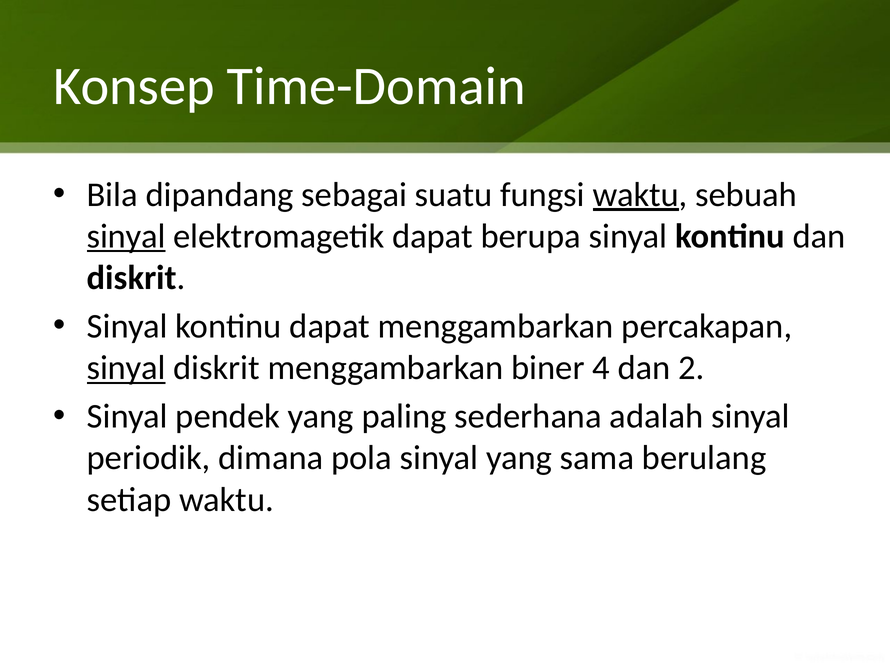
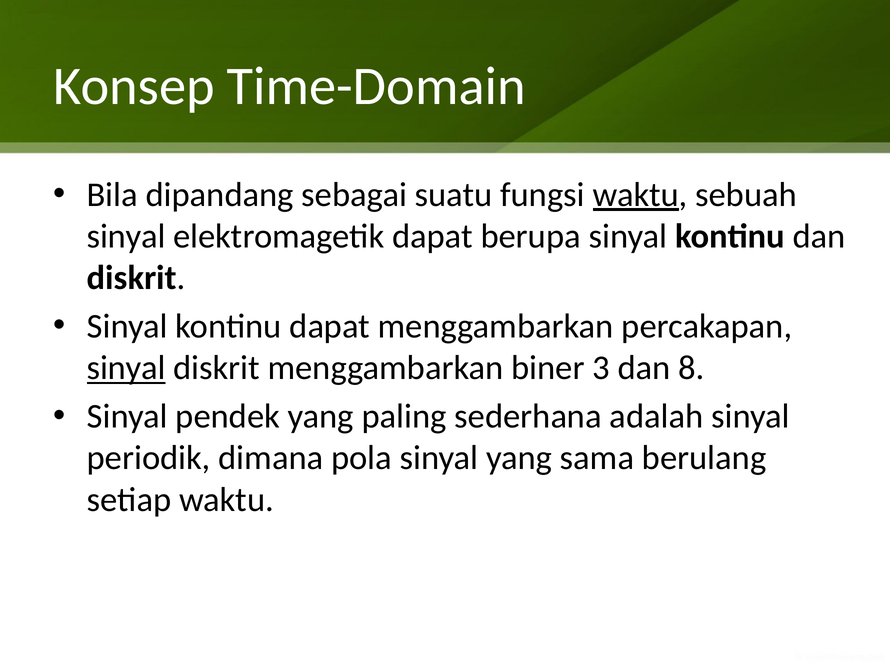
sinyal underline: present -> none (126, 236)
4: 4 -> 3 (601, 368)
2: 2 -> 8 (692, 368)
